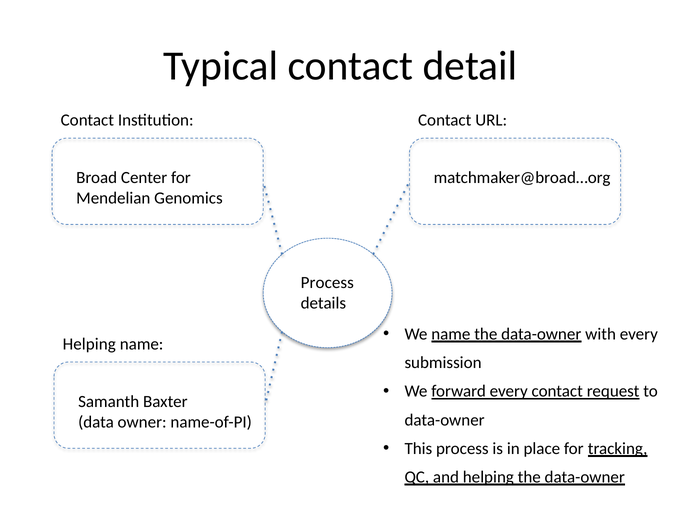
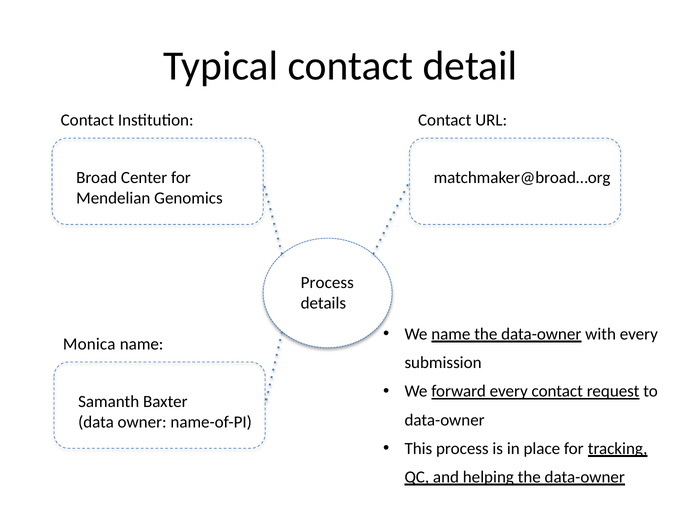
Helping: Helping -> Monica (89, 344)
